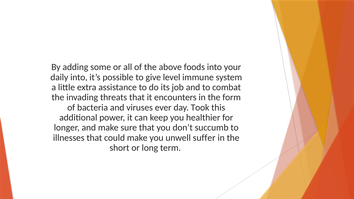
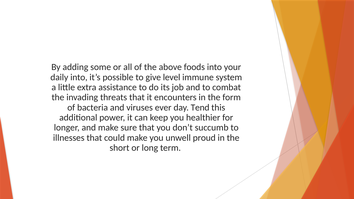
Took: Took -> Tend (200, 108)
suffer: suffer -> proud (204, 138)
